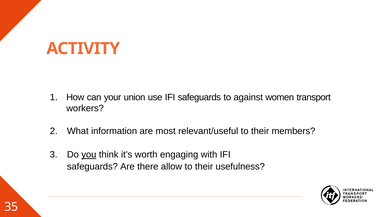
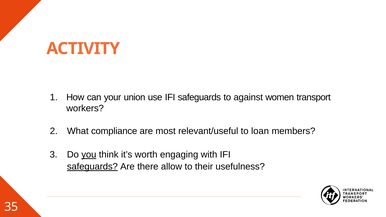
information: information -> compliance (114, 131)
relevant/useful to their: their -> loan (260, 131)
safeguards underline: none -> present (92, 167)
